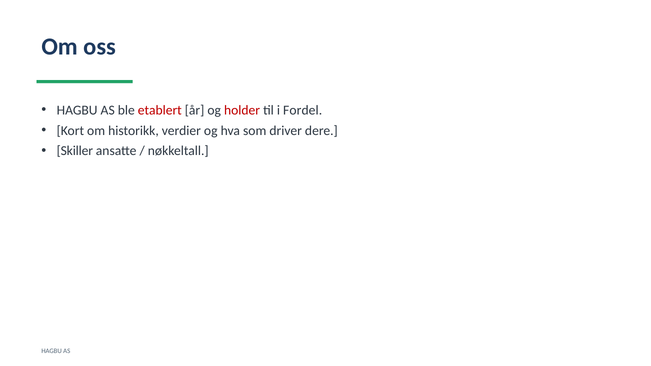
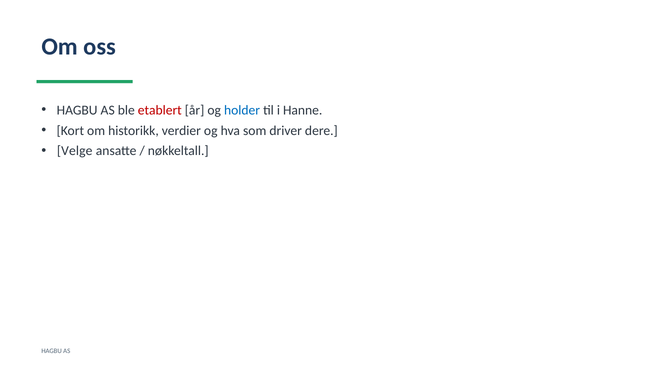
holder colour: red -> blue (242, 110)
Fordel: Fordel -> Hanne (303, 110)
Skiller: Skiller -> Velge (75, 151)
